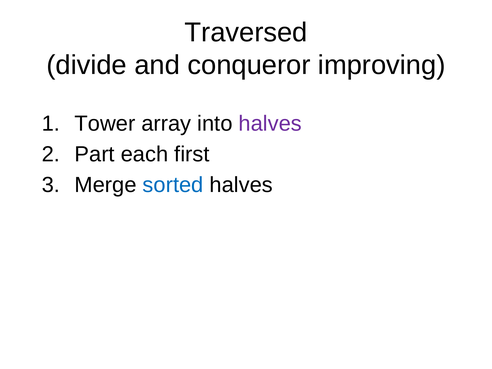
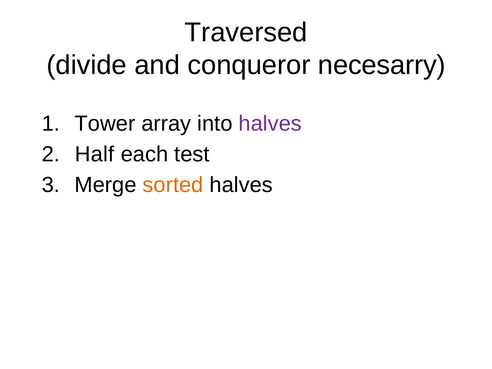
improving: improving -> necesarry (382, 65)
Part: Part -> Half (95, 154)
first: first -> test (192, 154)
sorted colour: blue -> orange (173, 185)
